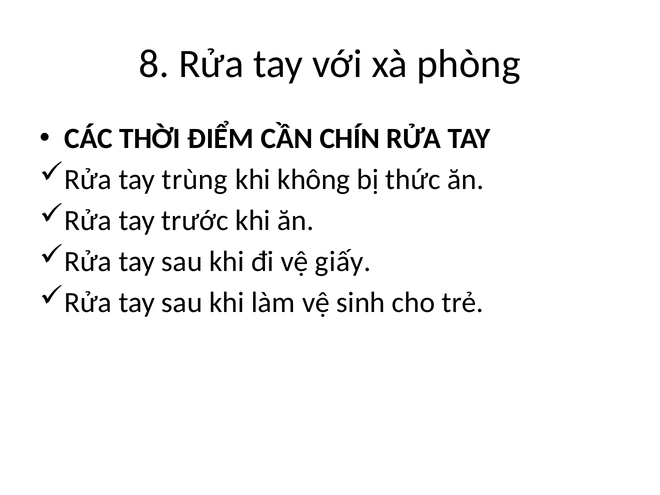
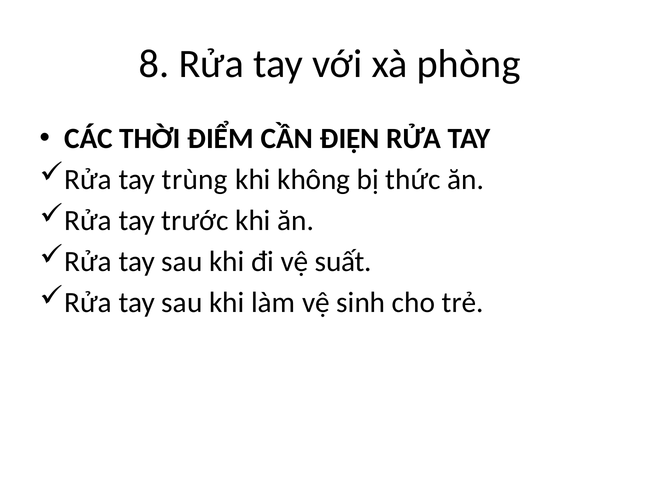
CHÍN: CHÍN -> ĐIỆN (350, 138)
giấy: giấy -> suất (343, 262)
